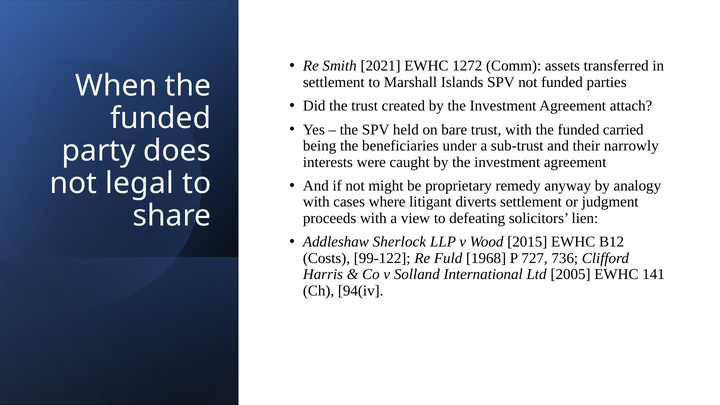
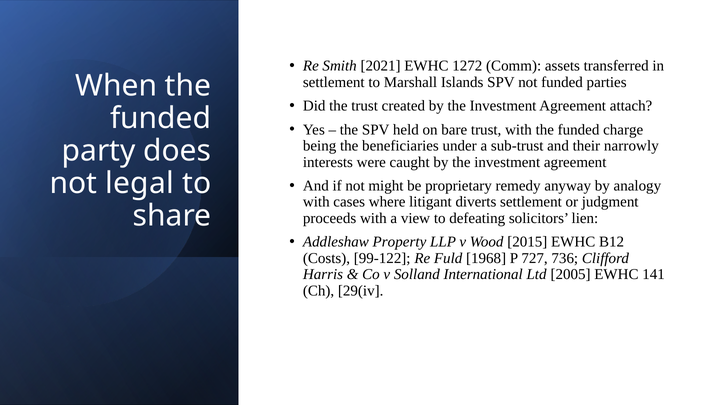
carried: carried -> charge (623, 130)
Sherlock: Sherlock -> Property (399, 242)
94(iv: 94(iv -> 29(iv (361, 291)
